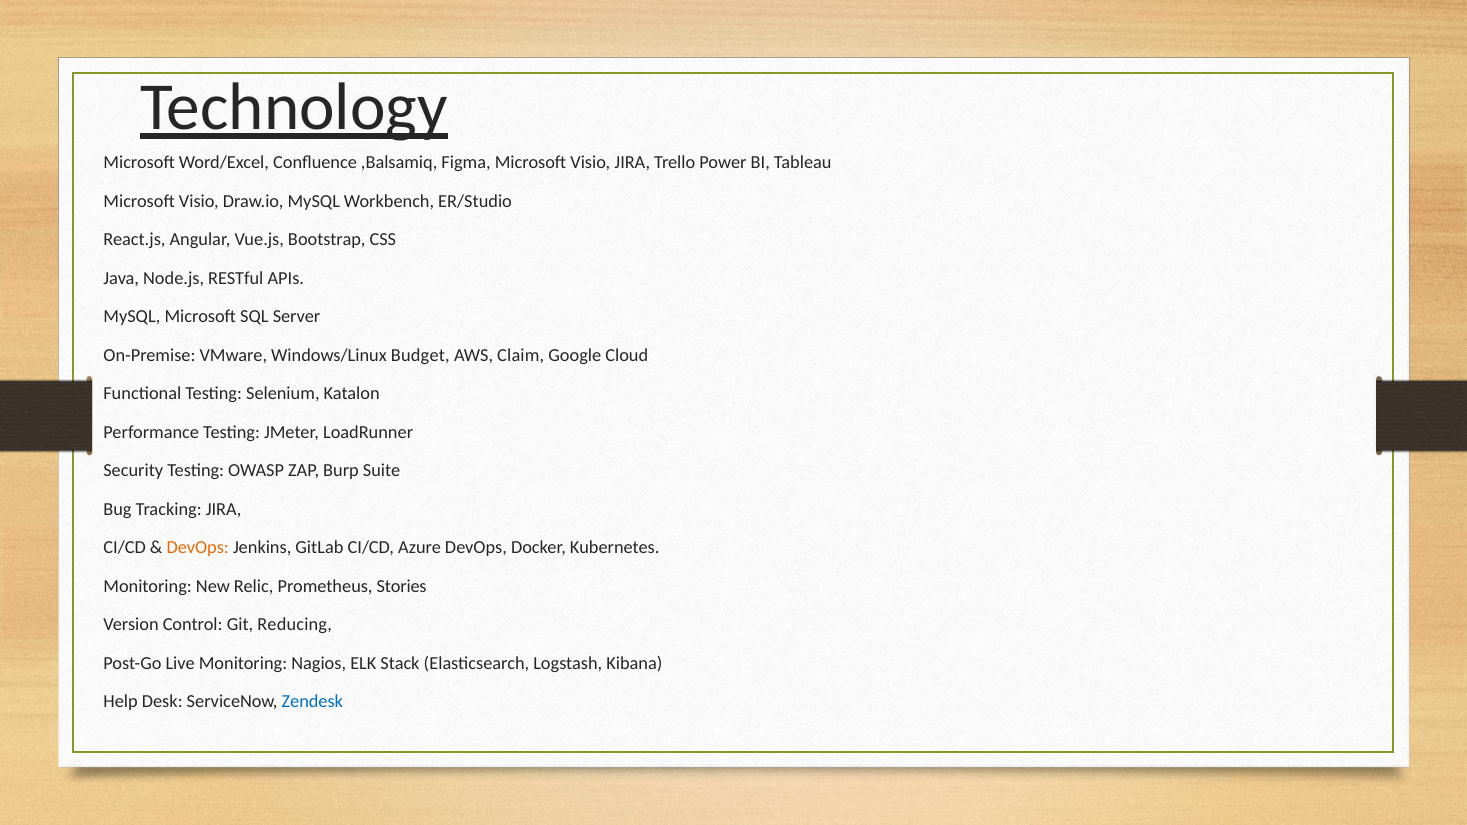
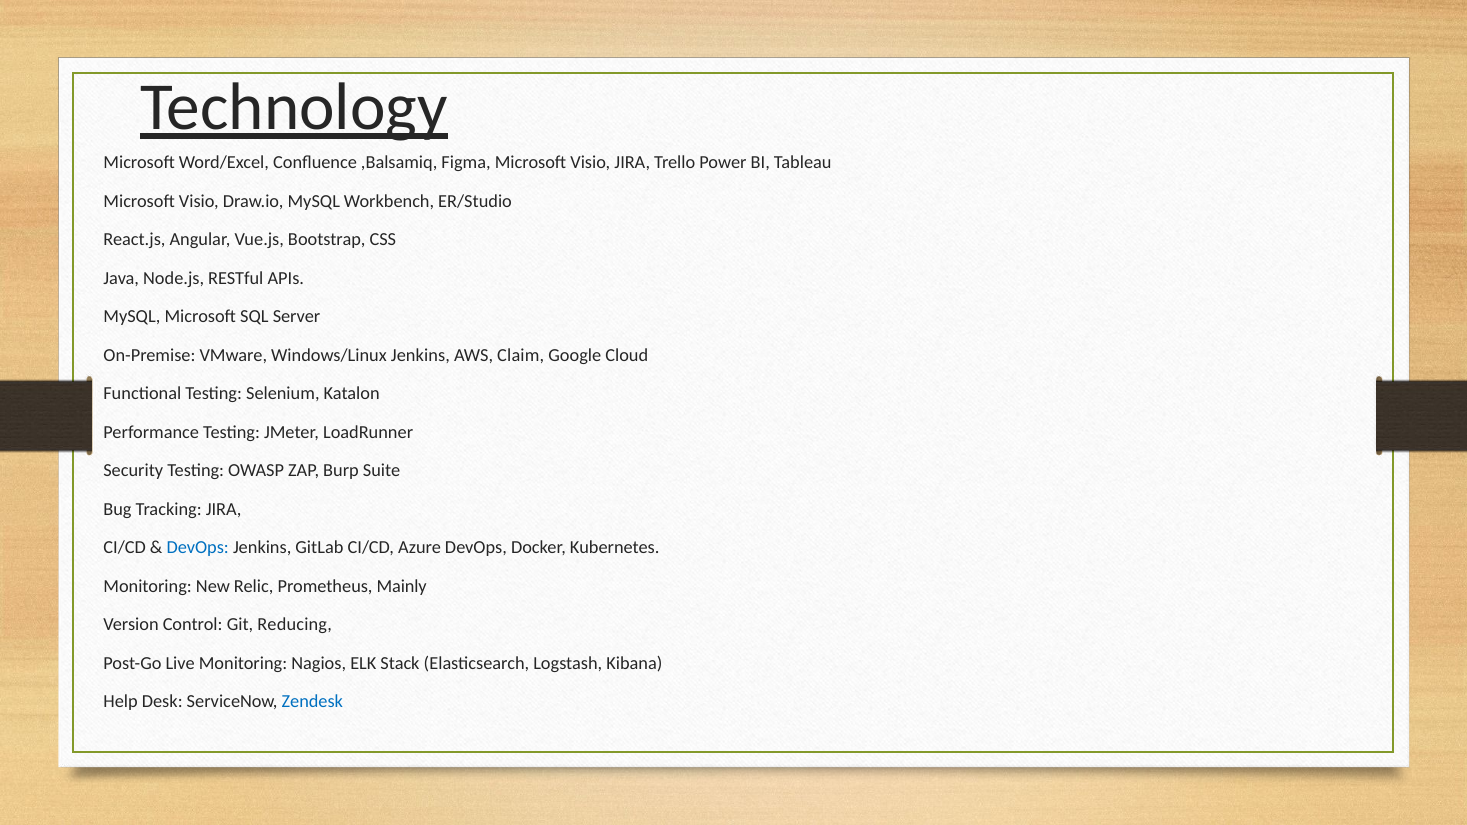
Windows/Linux Budget: Budget -> Jenkins (420, 355)
DevOps colour: orange -> blue (198, 548)
Stories: Stories -> Mainly (402, 586)
